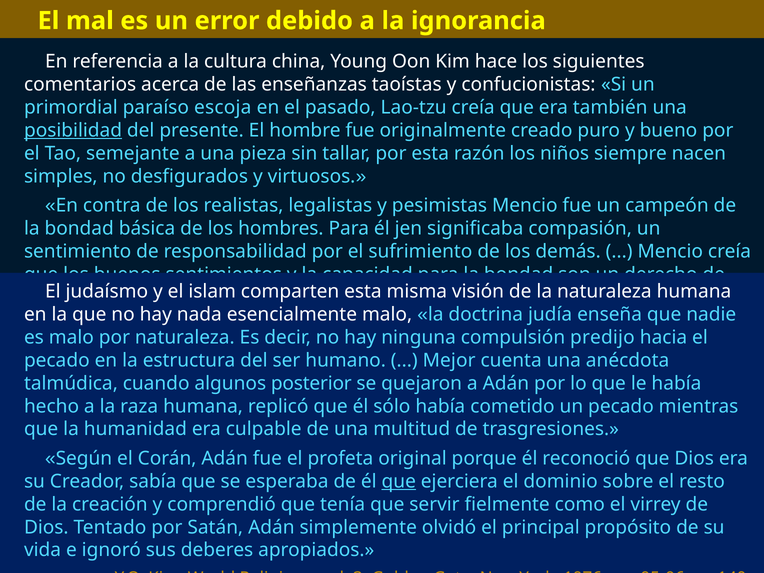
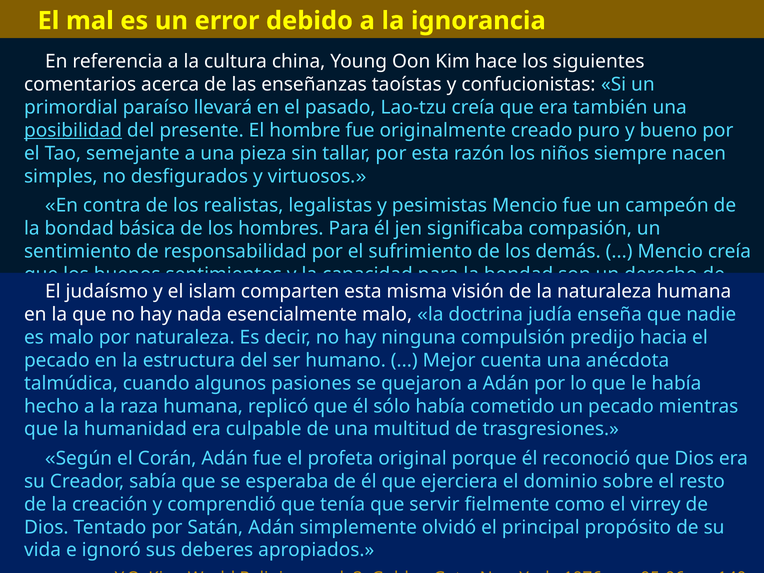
escoja: escoja -> llevará (223, 107)
posterior: posterior -> pasiones (311, 383)
que underline: present -> none (399, 481)
